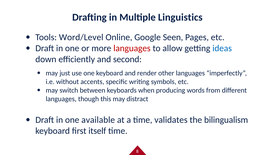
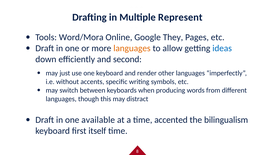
Linguistics: Linguistics -> Represent (180, 17)
Word/Level: Word/Level -> Word/Mora (81, 37)
Seen: Seen -> They (173, 37)
languages colour: red -> orange (132, 48)
validates: validates -> accented (171, 120)
